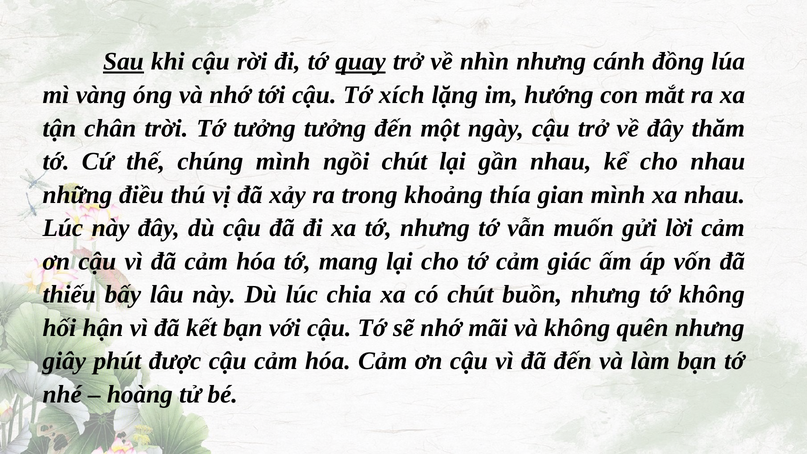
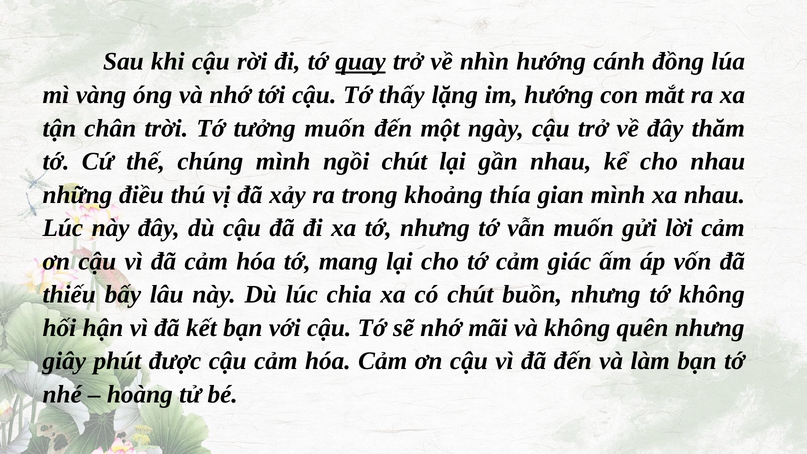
Sau underline: present -> none (123, 62)
nhìn nhưng: nhưng -> hướng (551, 62)
xích: xích -> thấy (402, 95)
tưởng tưởng: tưởng -> muốn (335, 128)
